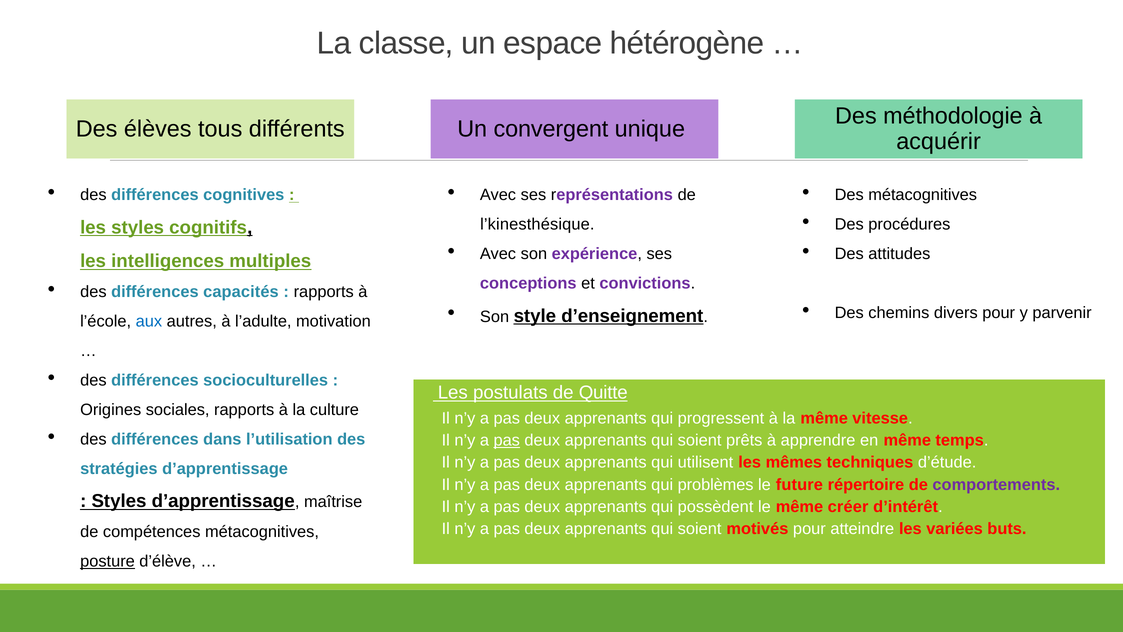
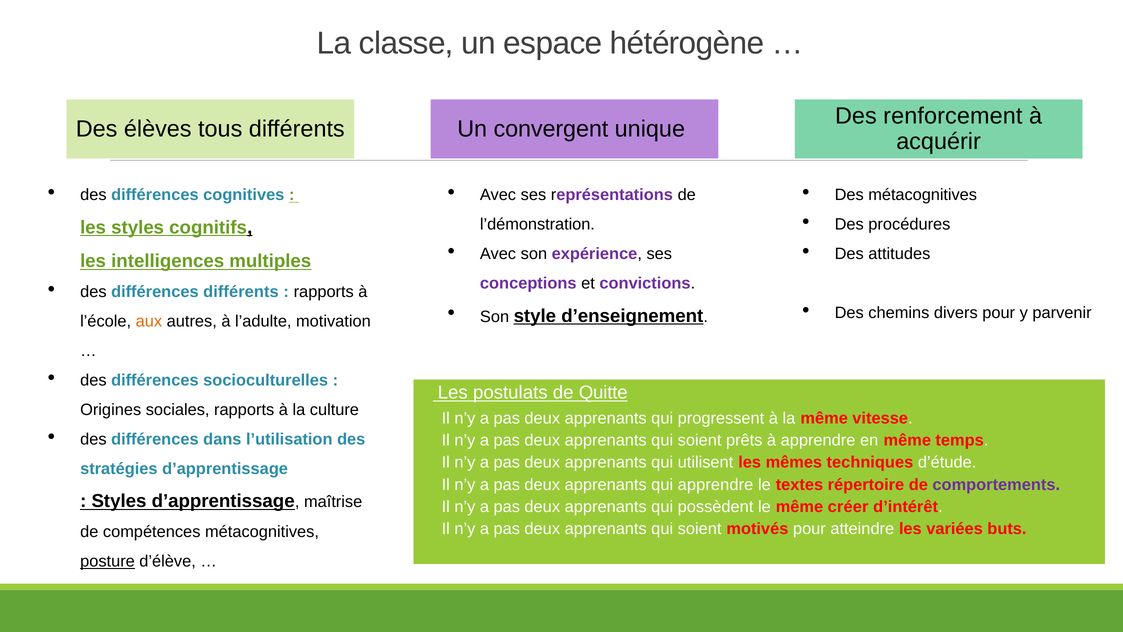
méthodologie: méthodologie -> renforcement (953, 116)
l’kinesthésique: l’kinesthésique -> l’démonstration (537, 224)
différences capacités: capacités -> différents (241, 292)
aux colour: blue -> orange (149, 321)
pas underline: present -> none (507, 440)
qui problèmes: problèmes -> apprendre (716, 484)
future: future -> textes (799, 484)
